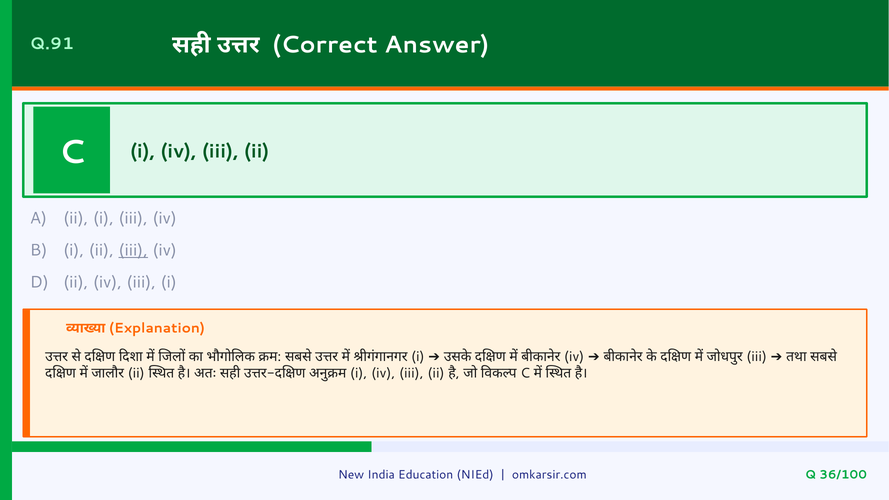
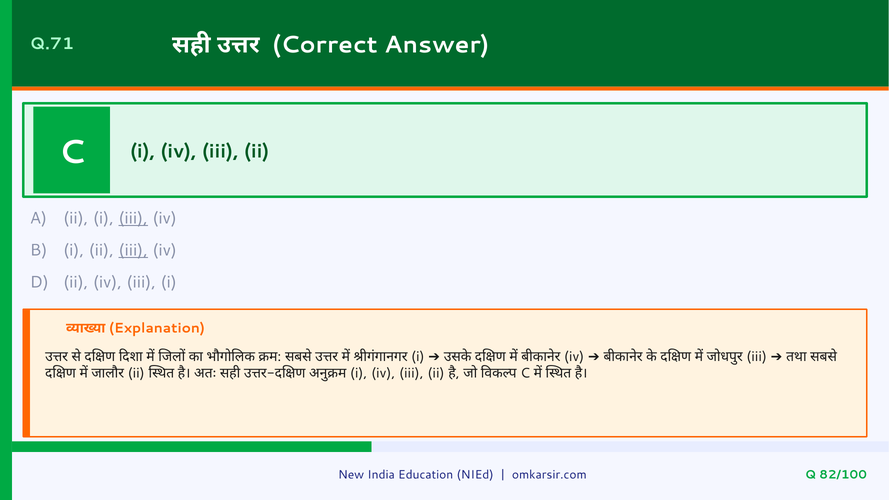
Q.91: Q.91 -> Q.71 (52, 44)
iii underline: none -> present (133, 219)
36/100: 36/100 -> 82/100 (843, 475)
